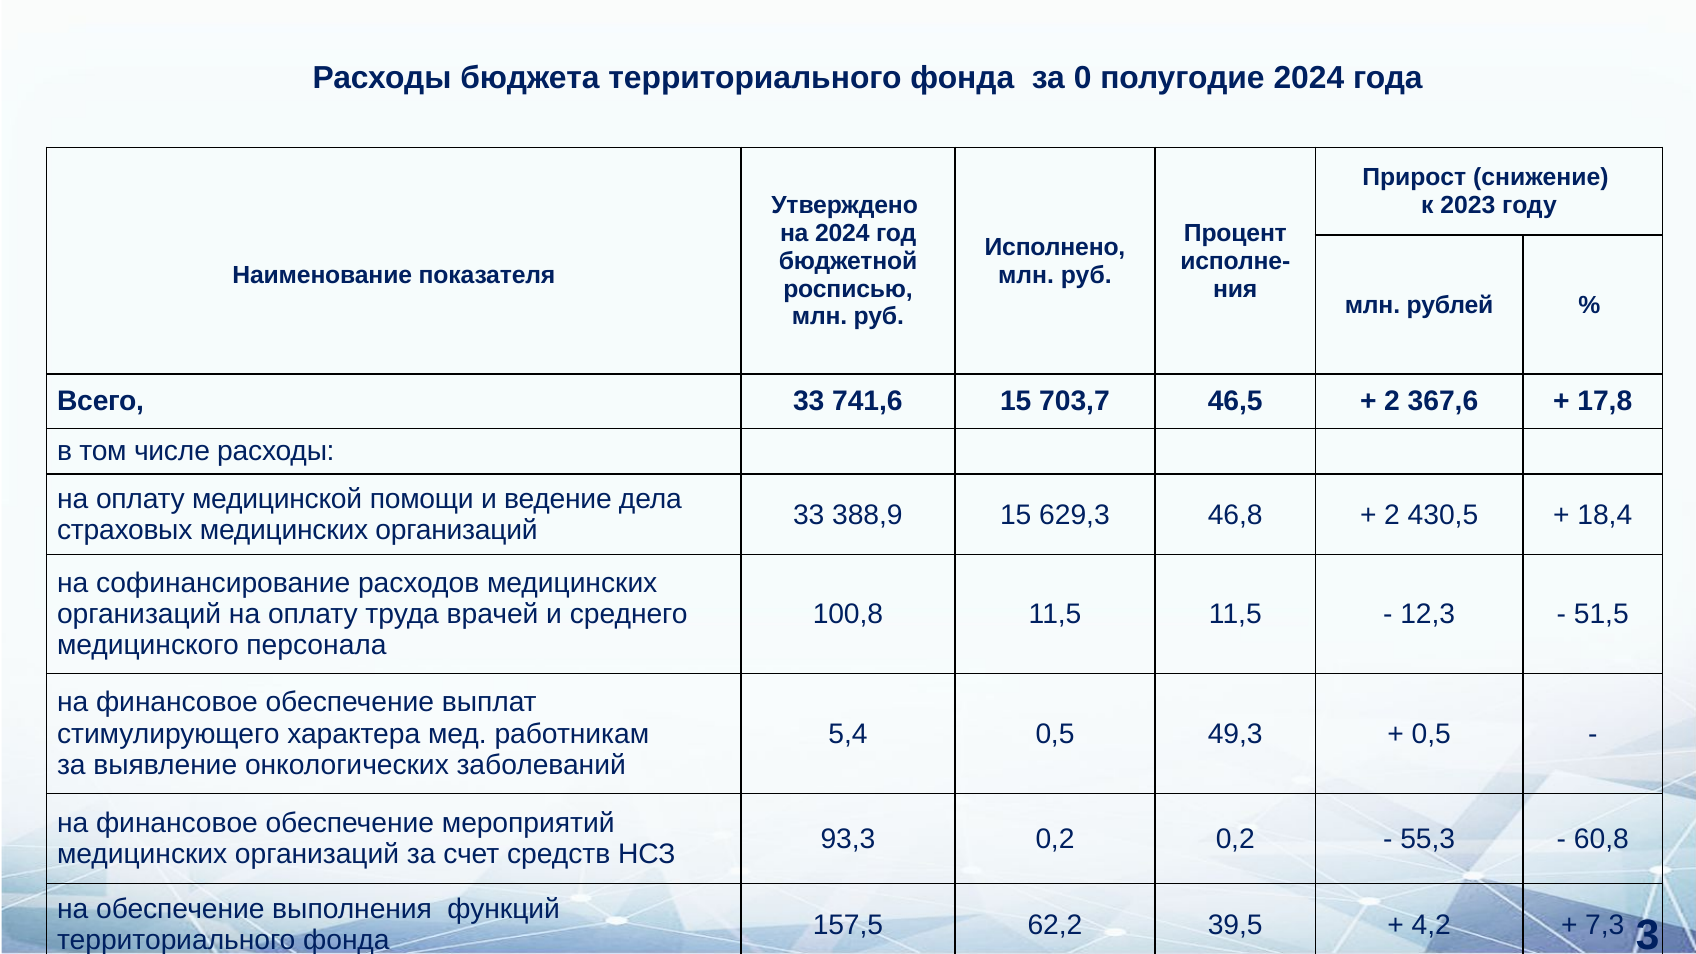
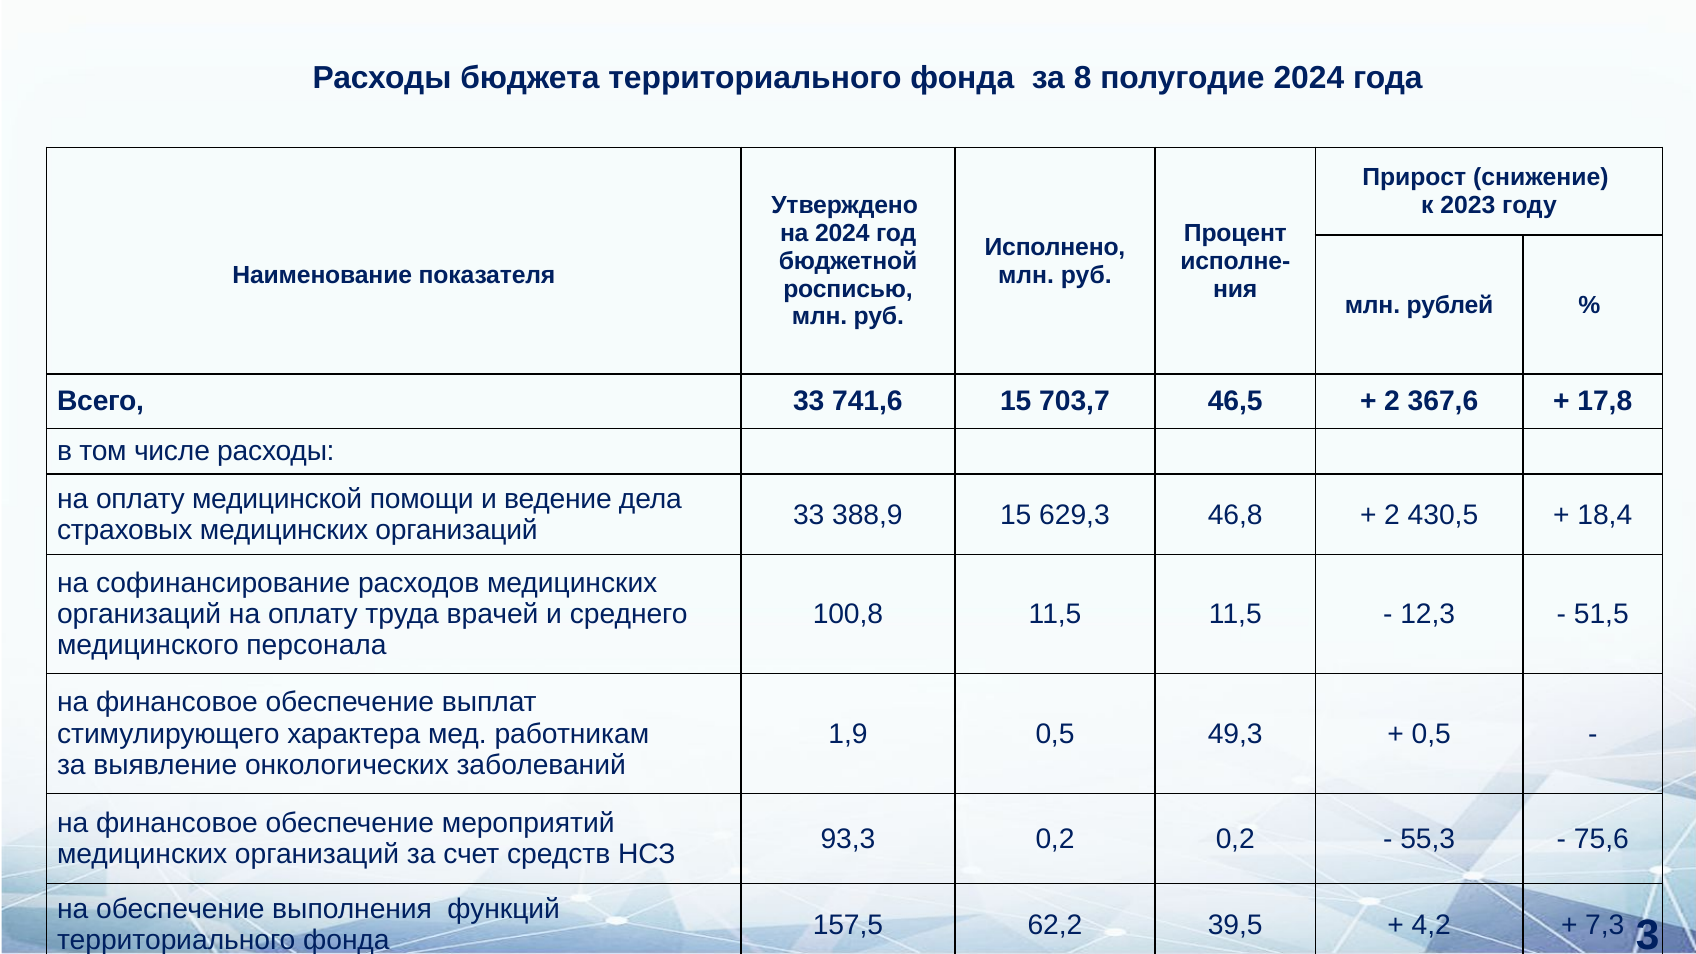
0: 0 -> 8 (1083, 78)
5,4: 5,4 -> 1,9 (848, 734)
60,8: 60,8 -> 75,6 (1601, 839)
